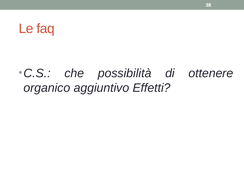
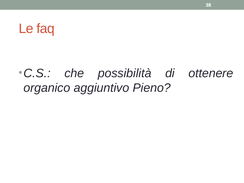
Effetti: Effetti -> Pieno (152, 88)
